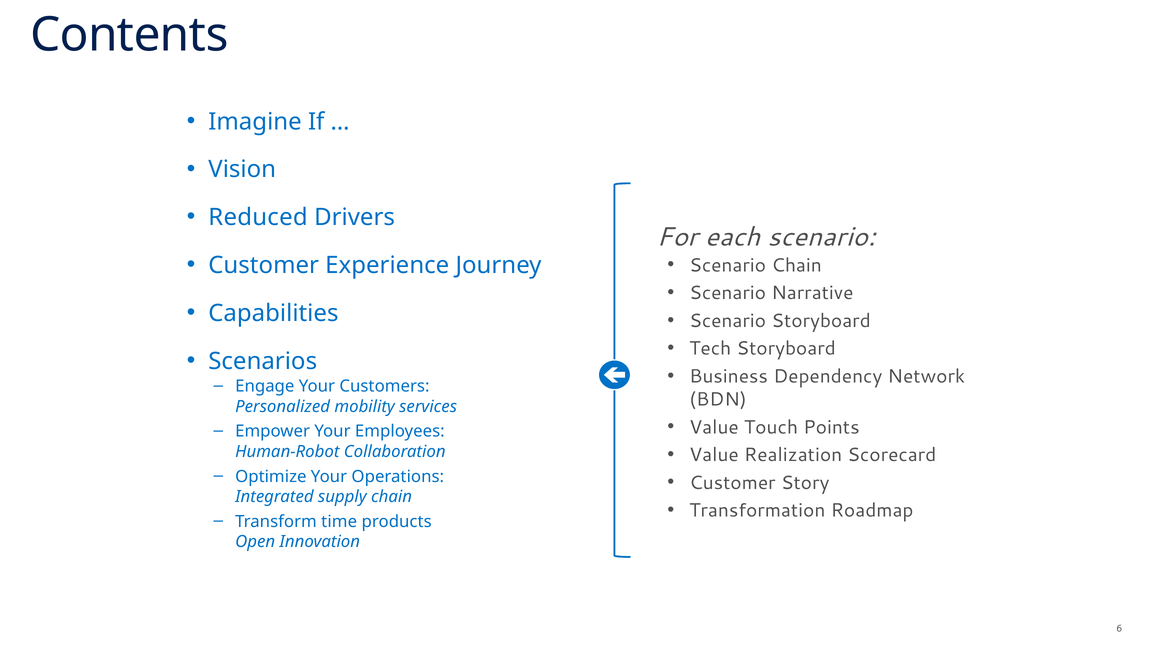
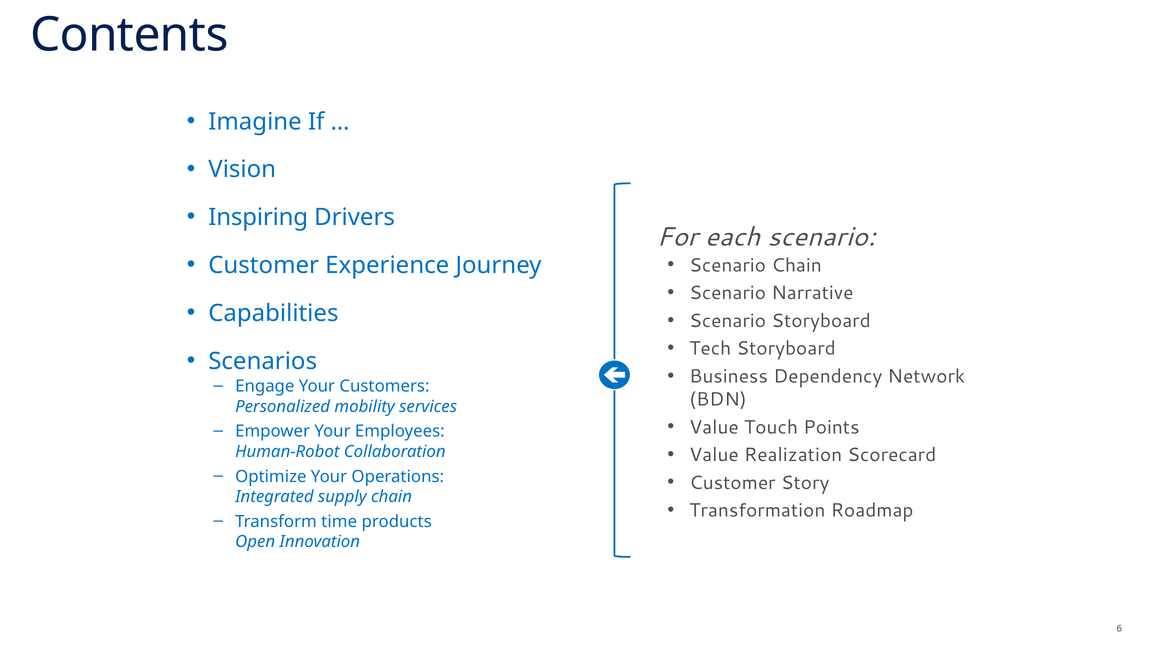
Reduced: Reduced -> Inspiring (258, 218)
